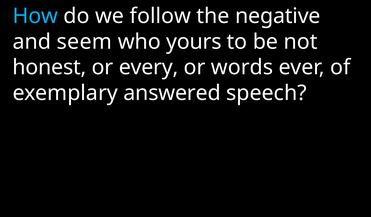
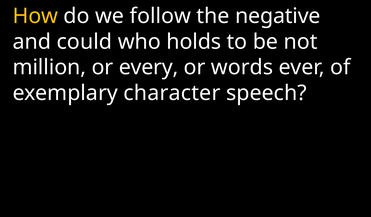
How colour: light blue -> yellow (35, 16)
seem: seem -> could (84, 42)
yours: yours -> holds (194, 42)
honest: honest -> million (49, 67)
answered: answered -> character (172, 93)
